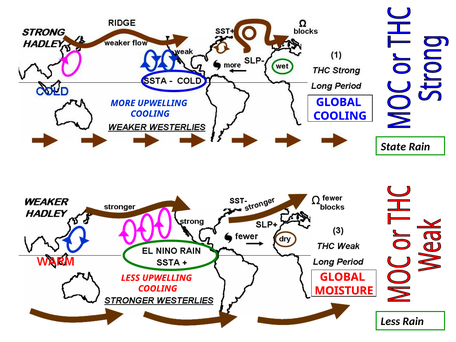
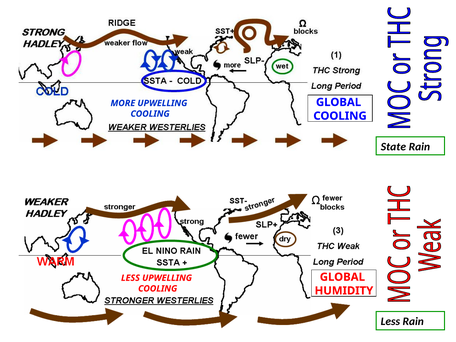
MOISTURE: MOISTURE -> HUMIDITY (344, 291)
